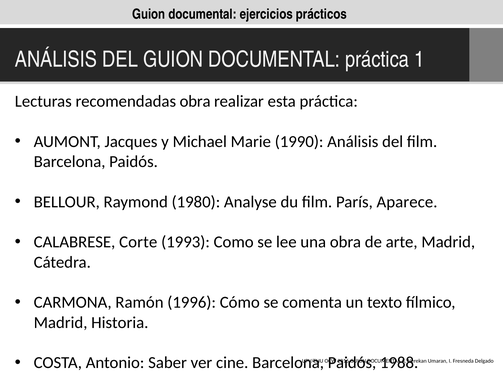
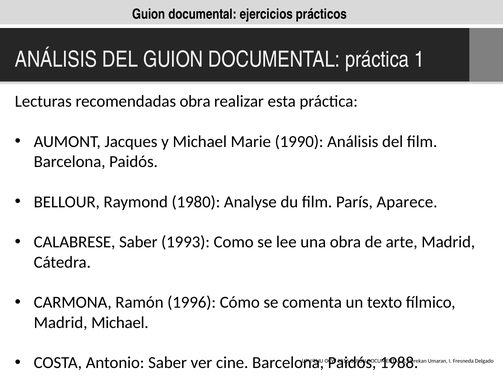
CALABRESE Corte: Corte -> Saber (138, 242)
Madrid Historia: Historia -> Michael (120, 323)
